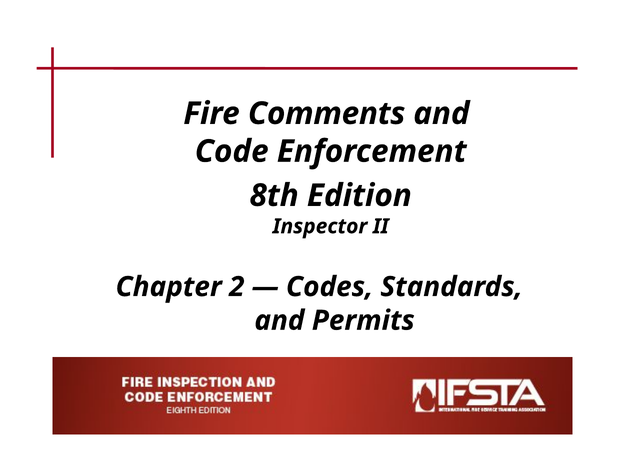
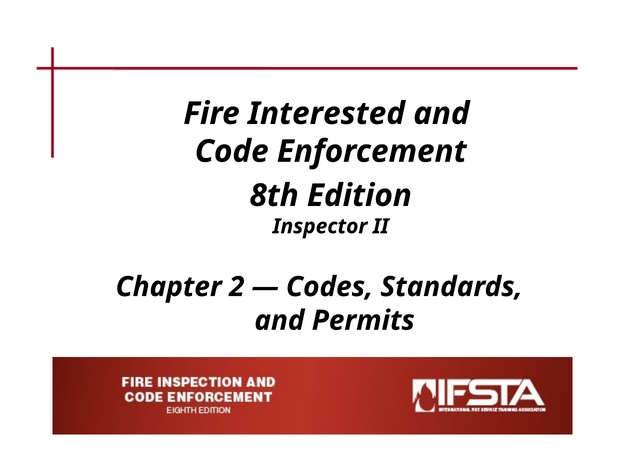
Comments: Comments -> Interested (326, 113)
